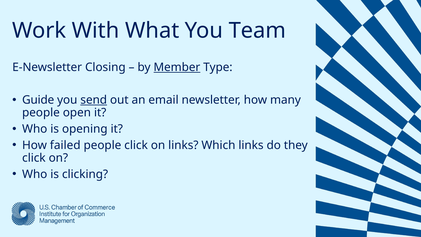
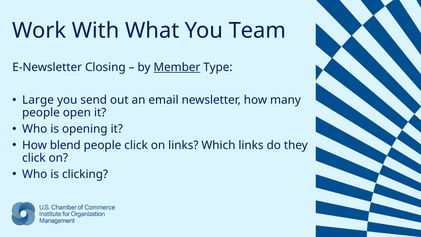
Guide: Guide -> Large (38, 100)
send underline: present -> none (94, 100)
failed: failed -> blend (65, 145)
